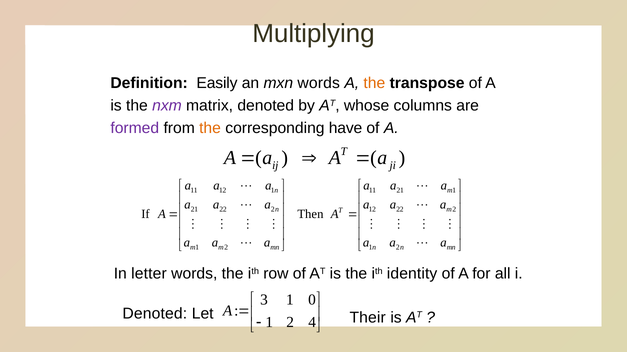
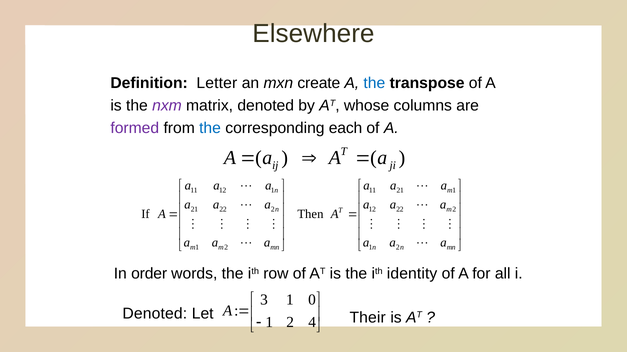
Multiplying: Multiplying -> Elsewhere (313, 34)
Easily: Easily -> Letter (217, 83)
mxn words: words -> create (319, 83)
the colour: orange -> blue (374, 83)
the colour: orange -> blue (210, 128)
have: have -> each (346, 128)
letter: letter -> order (149, 274)
